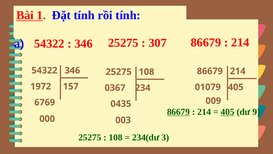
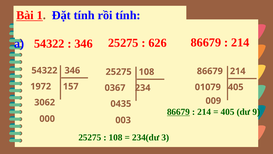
307: 307 -> 626 (158, 43)
6769: 6769 -> 3062 (45, 102)
405 underline: present -> none (228, 112)
